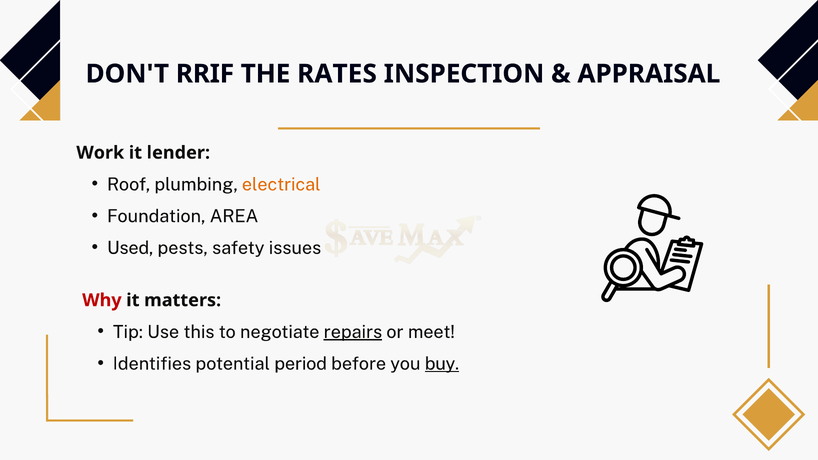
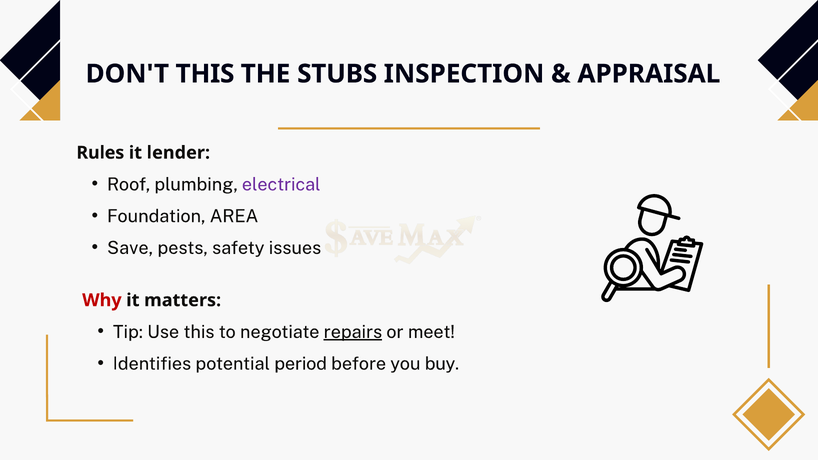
DON'T RRIF: RRIF -> THIS (205, 74)
RATES: RATES -> STUBS (337, 74)
Work: Work -> Rules (100, 153)
electrical colour: orange -> purple (281, 185)
Used: Used -> Save (130, 248)
buy underline: present -> none (442, 364)
